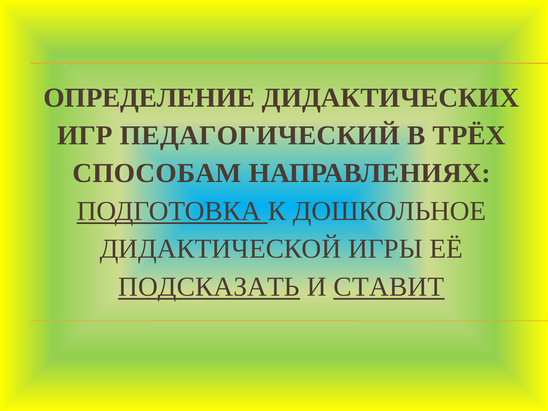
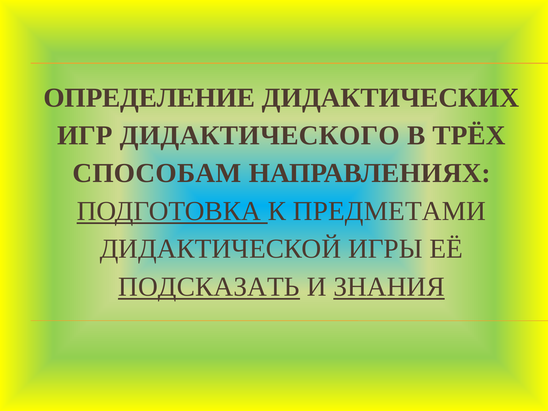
ПЕДАГОГИЧЕСКИЙ: ПЕДАГОГИЧЕСКИЙ -> ДИДАКТИЧЕСКОГО (260, 135)
ДОШКОЛЬНОЕ: ДОШКОЛЬНОЕ -> ПРЕДМЕТАМИ (389, 211)
СТАВИТ: СТАВИТ -> ЗНАНИЯ (389, 287)
